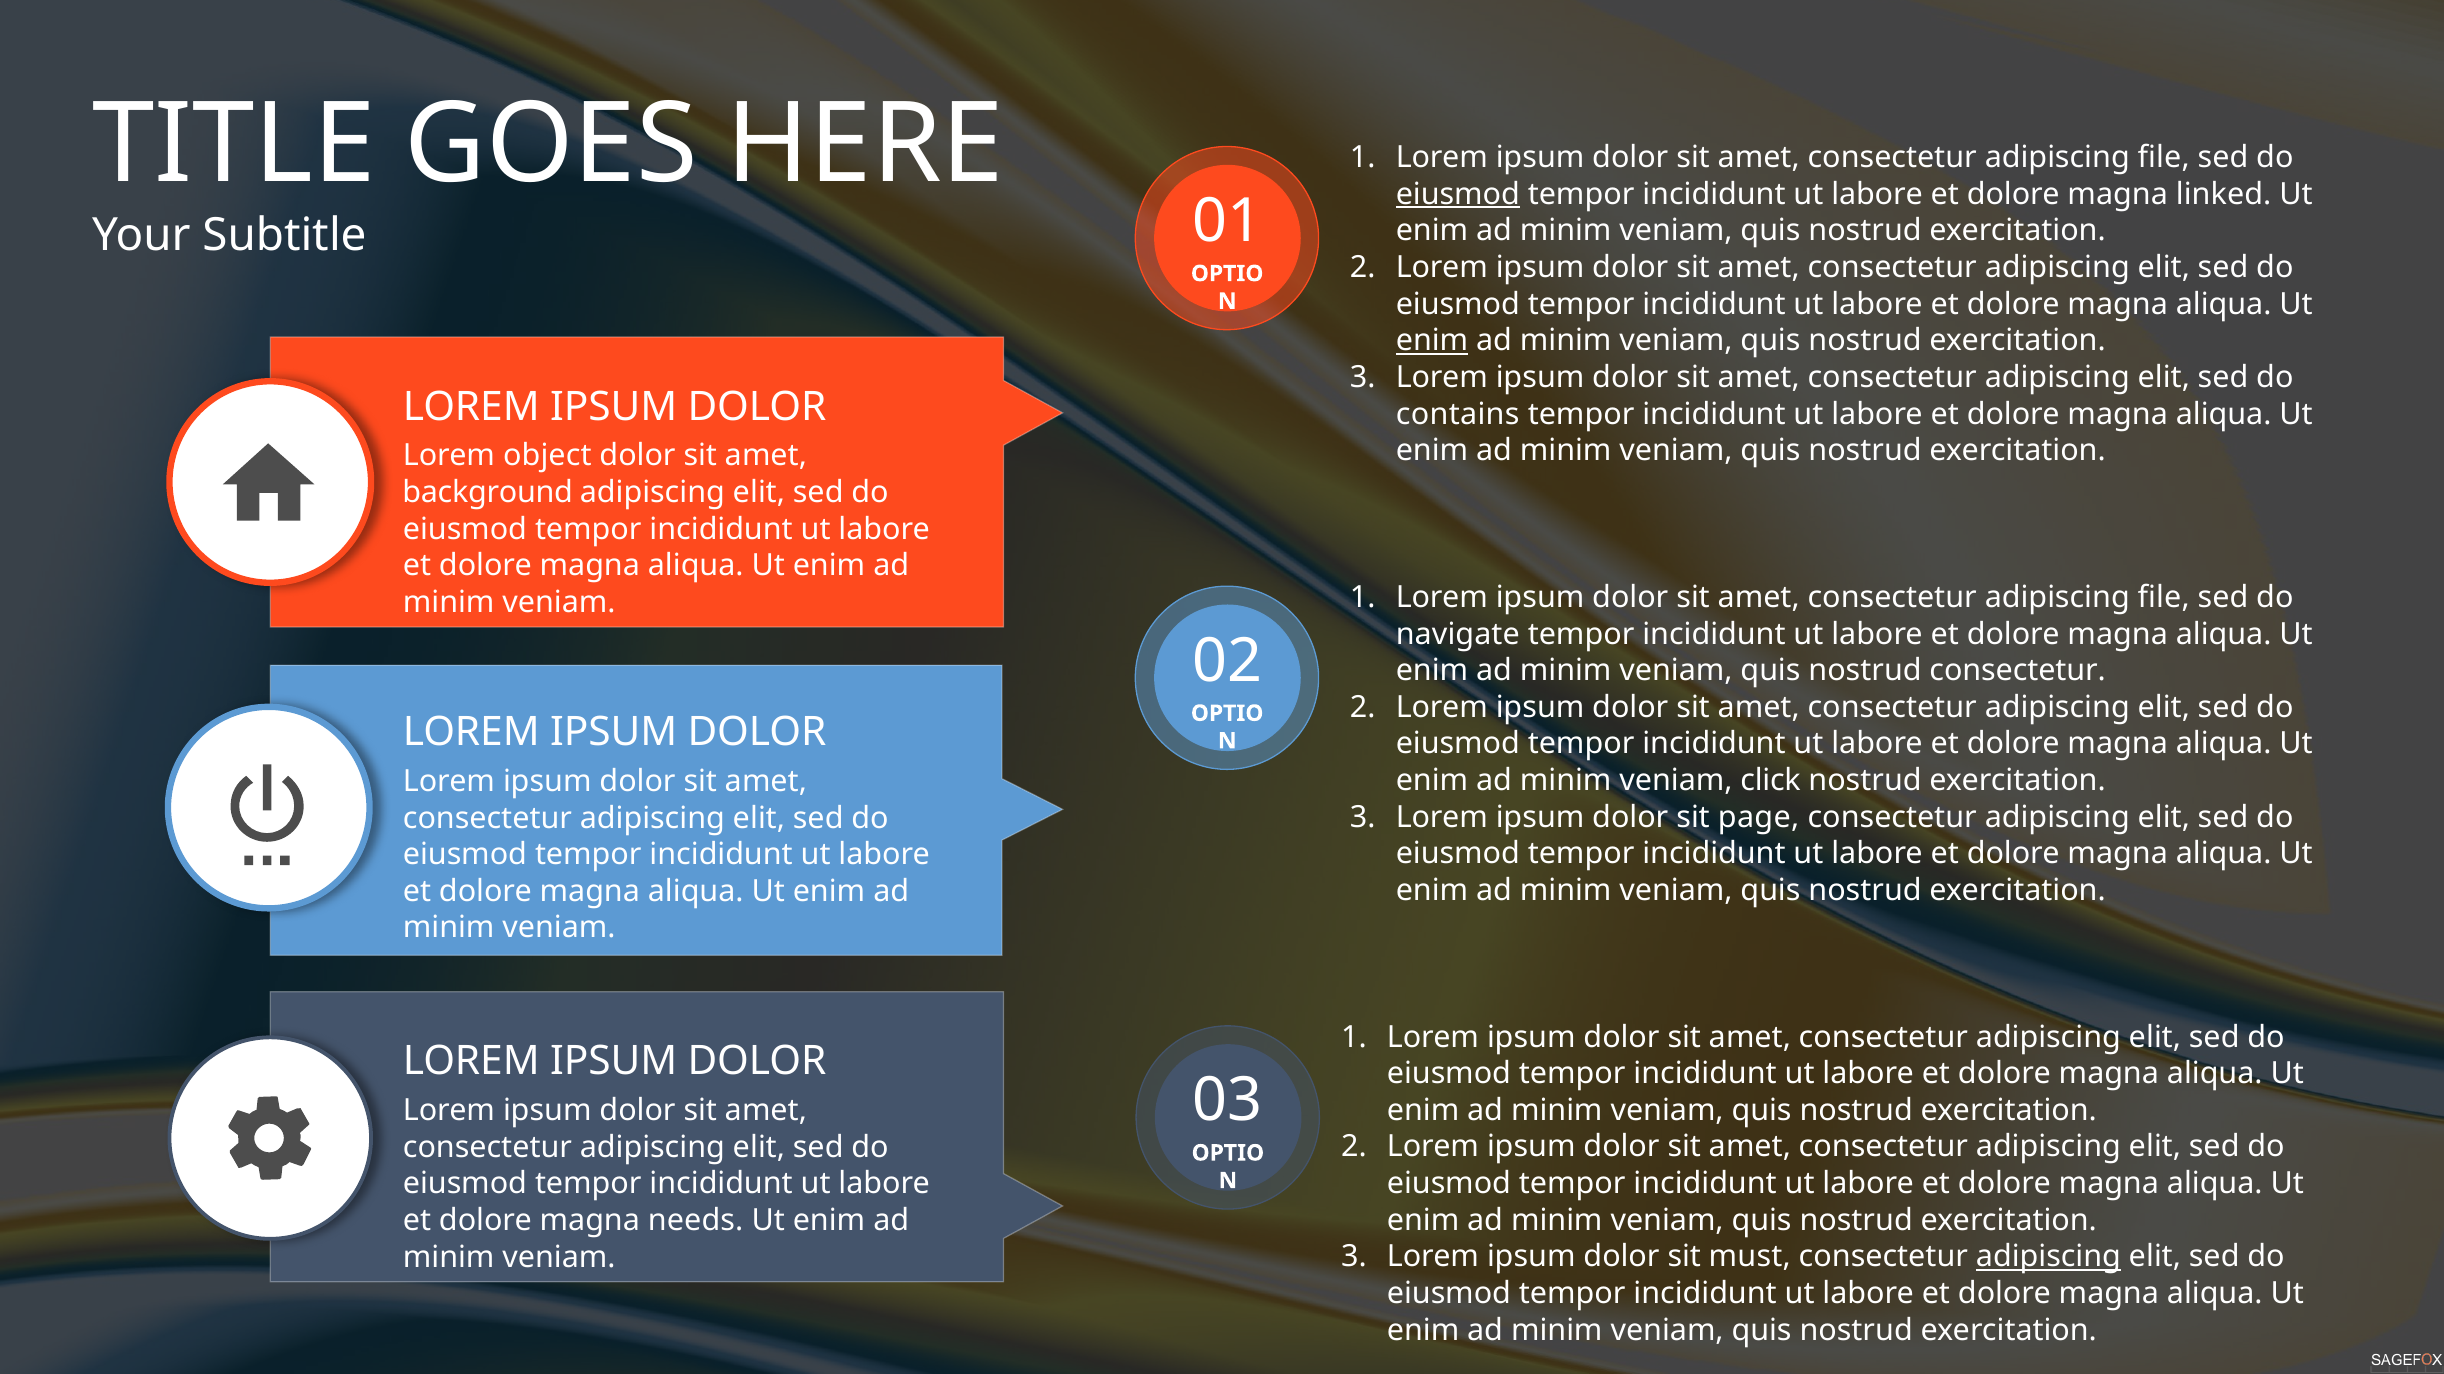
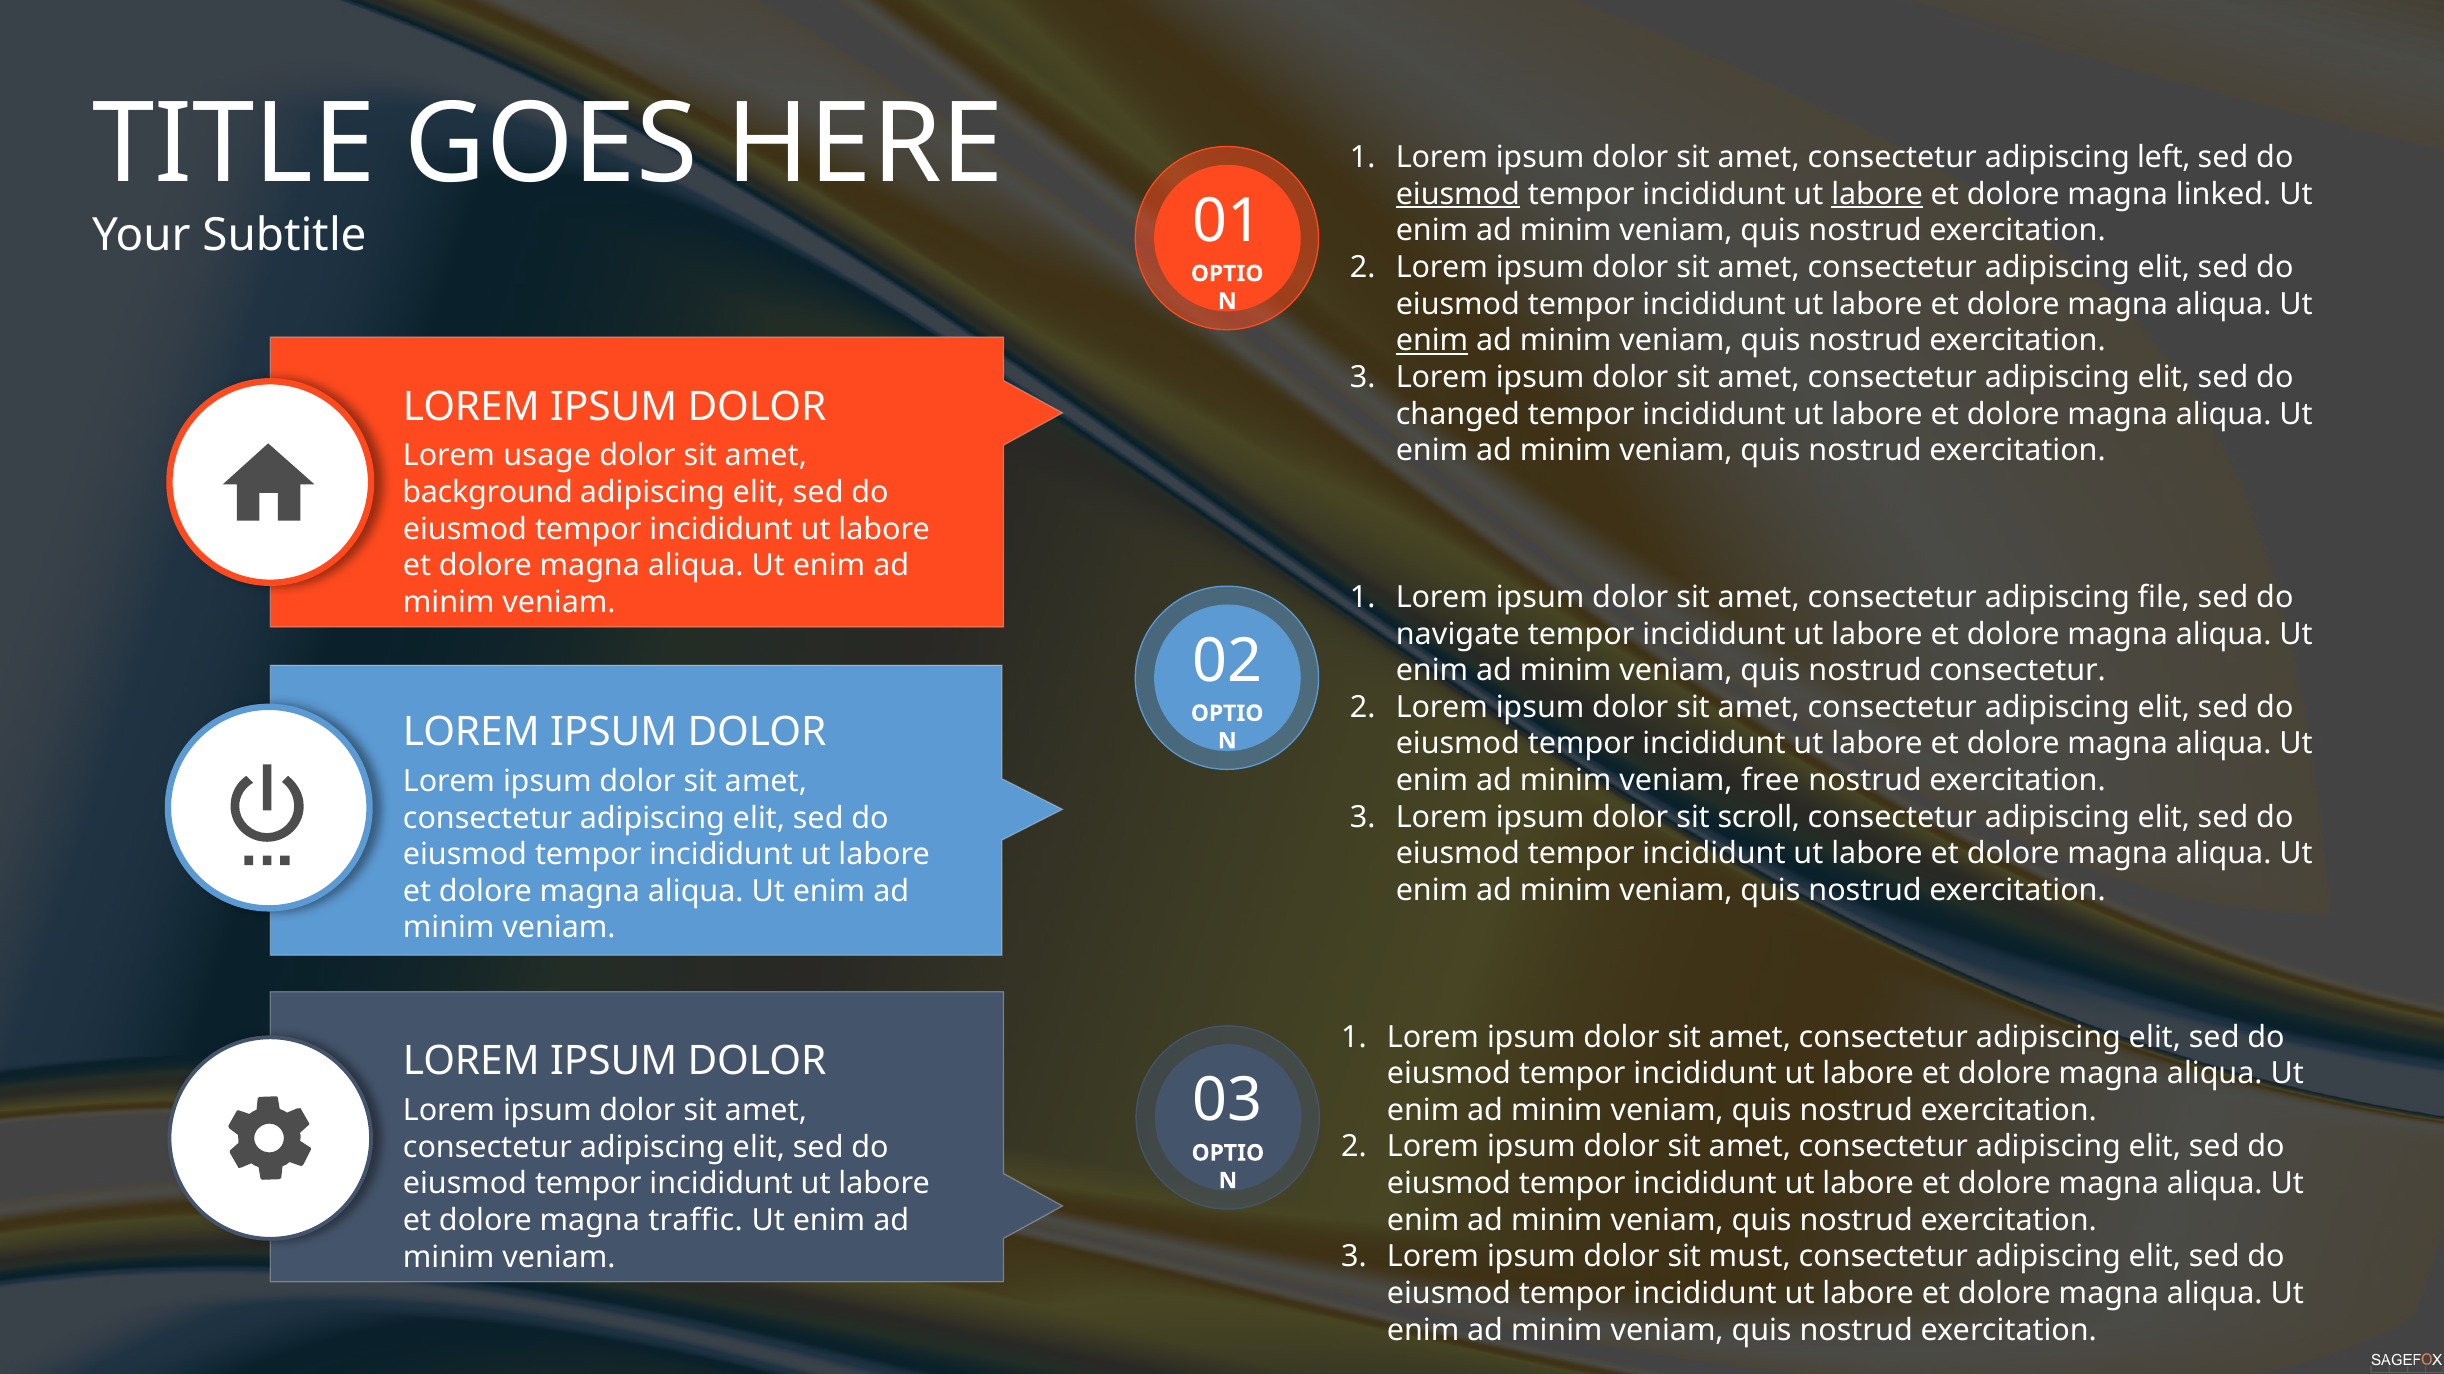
file: file -> left (2164, 158)
labore underline: none -> present (1877, 194)
contains: contains -> changed (1458, 414)
object: object -> usage (547, 456)
click: click -> free (1770, 781)
page: page -> scroll (1759, 818)
needs: needs -> traffic (696, 1221)
adipiscing underline: present -> none (2048, 1257)
